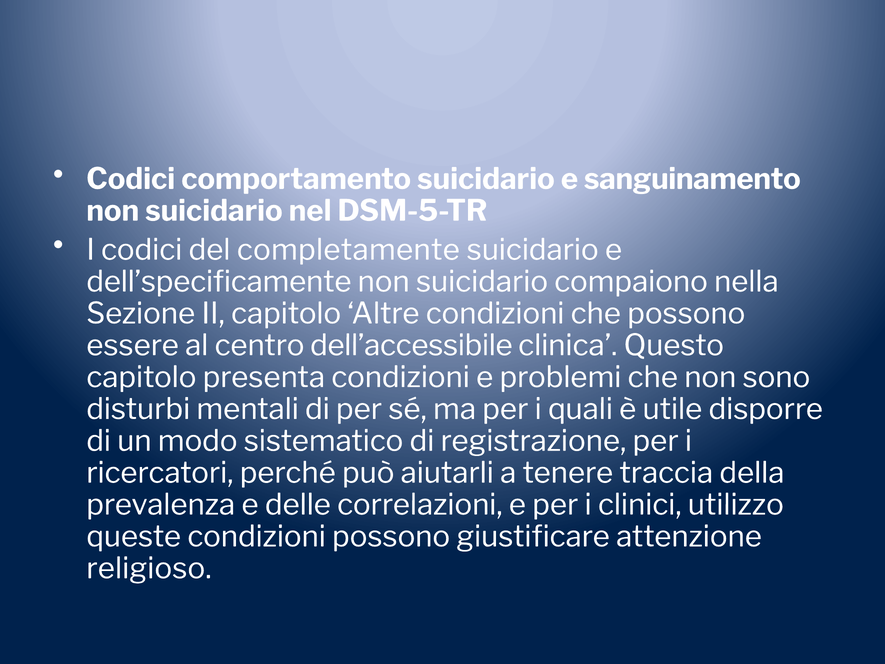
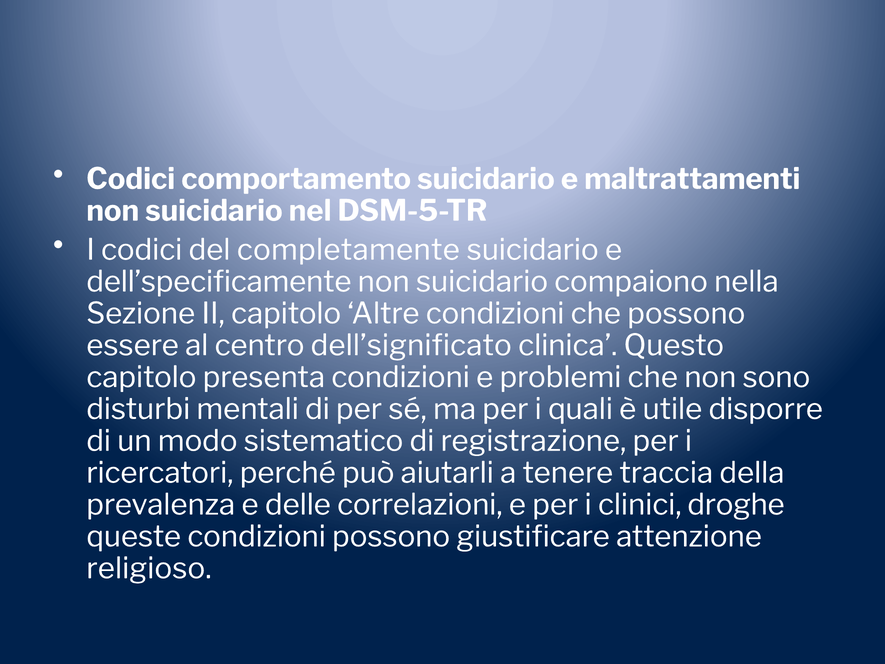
sanguinamento: sanguinamento -> maltrattamenti (692, 179)
dell’accessibile: dell’accessibile -> dell’significato (411, 345)
utilizzo: utilizzo -> droghe (736, 505)
